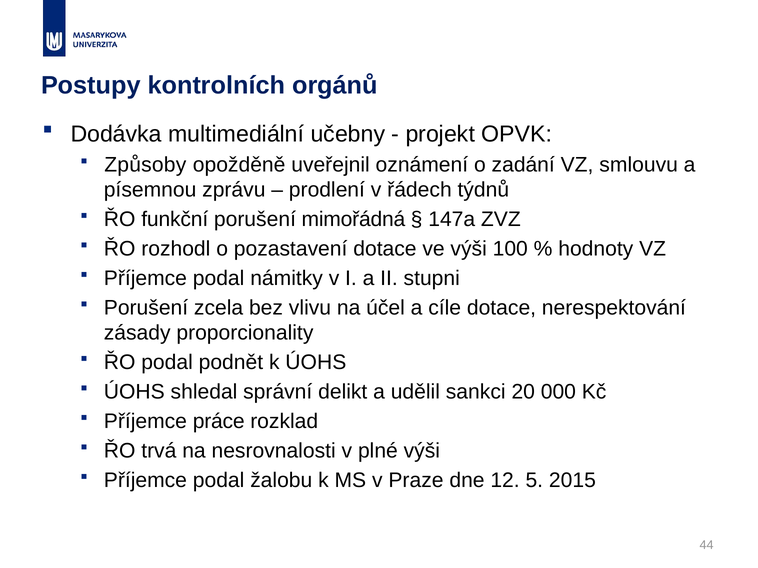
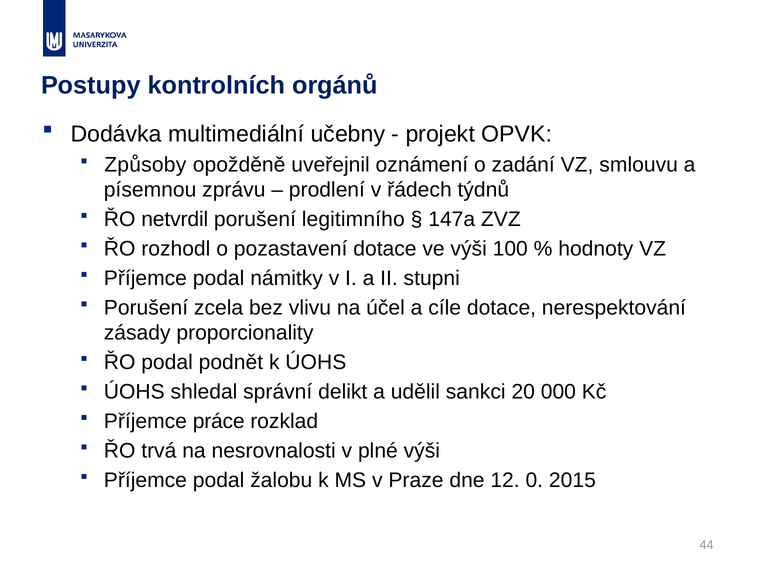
funkční: funkční -> netvrdil (175, 219)
mimořádná: mimořádná -> legitimního (353, 219)
5: 5 -> 0 (534, 481)
